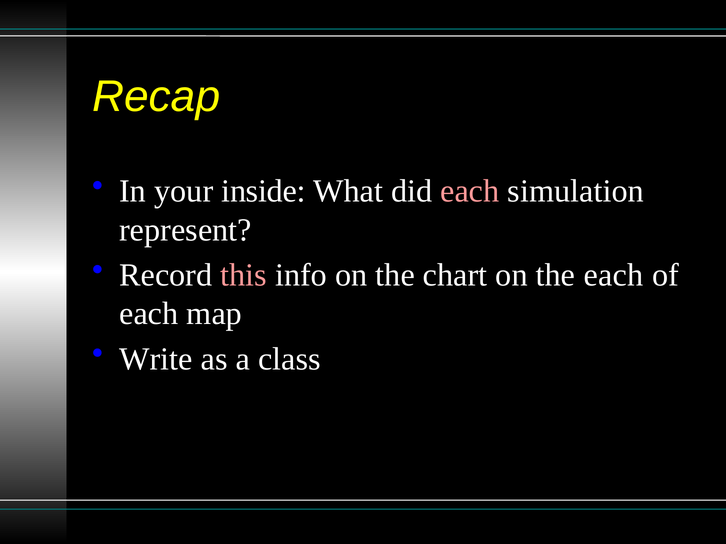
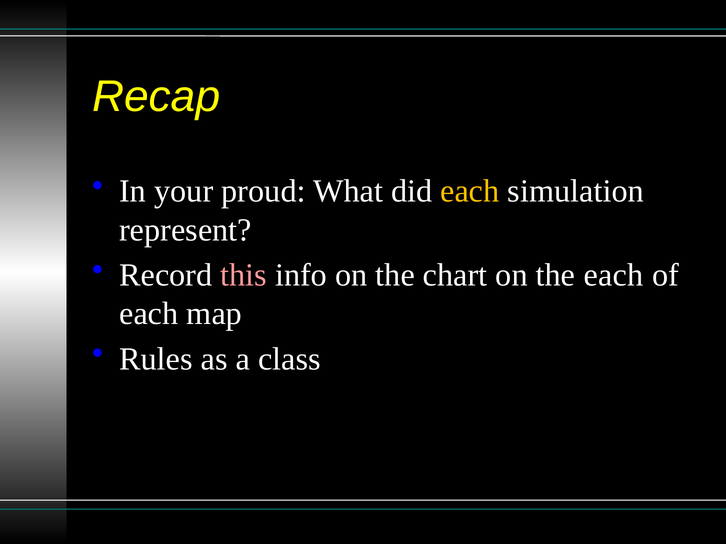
inside: inside -> proud (263, 191)
each colour: pink -> yellow (470, 191)
Write: Write -> Rules (156, 359)
